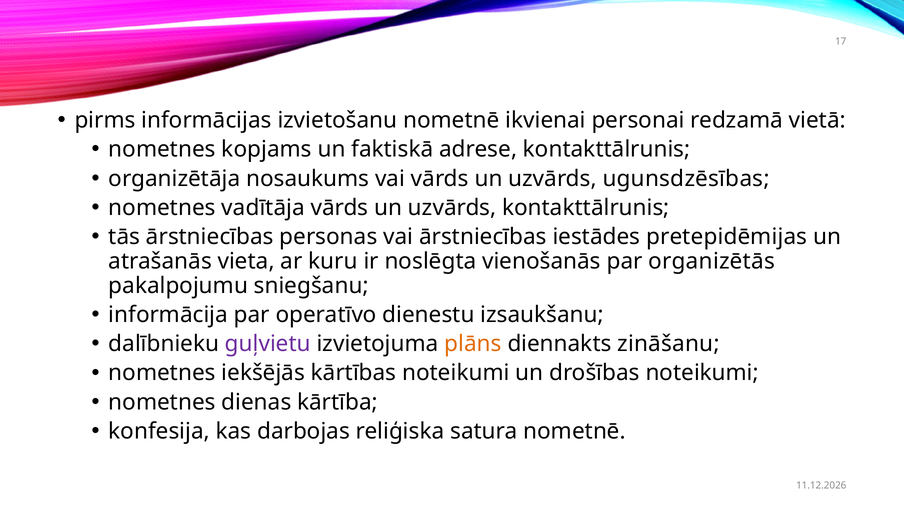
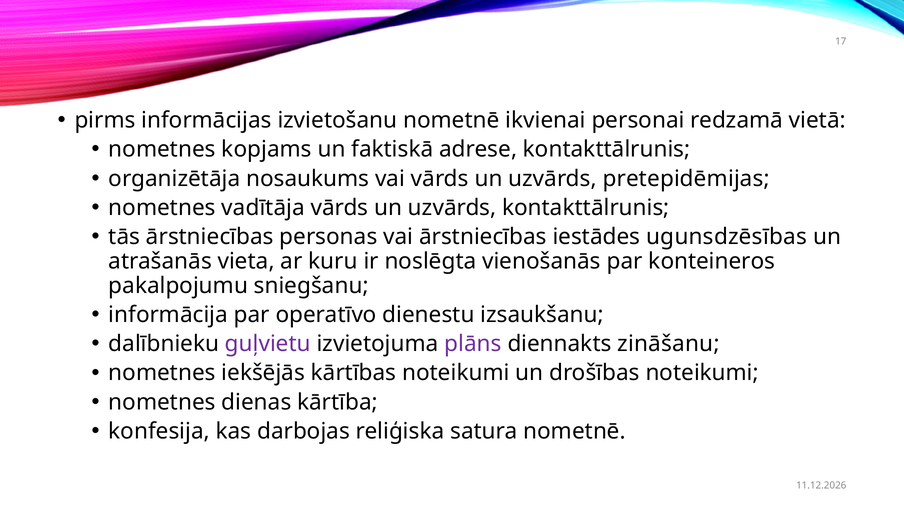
ugunsdzēsības: ugunsdzēsības -> pretepidēmijas (686, 178)
pretepidēmijas: pretepidēmijas -> ugunsdzēsības (727, 237)
organizētās: organizētās -> konteineros (712, 261)
plāns colour: orange -> purple (473, 344)
